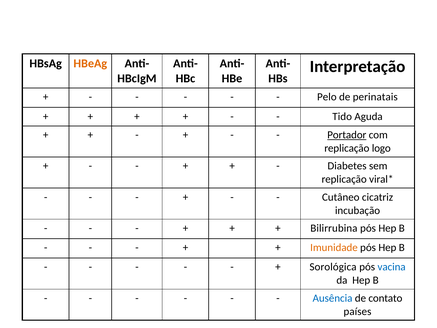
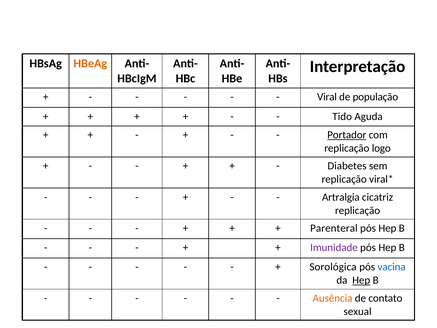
Pelo: Pelo -> Viral (327, 97)
perinatais: perinatais -> população (375, 97)
Cutâneo: Cutâneo -> Artralgia (341, 197)
incubação: incubação -> replicação (358, 210)
Bilirrubina: Bilirrubina -> Parenteral (334, 228)
Imunidade colour: orange -> purple (334, 247)
Hep underline: none -> present (361, 280)
Ausência colour: blue -> orange (333, 298)
países: países -> sexual (358, 311)
